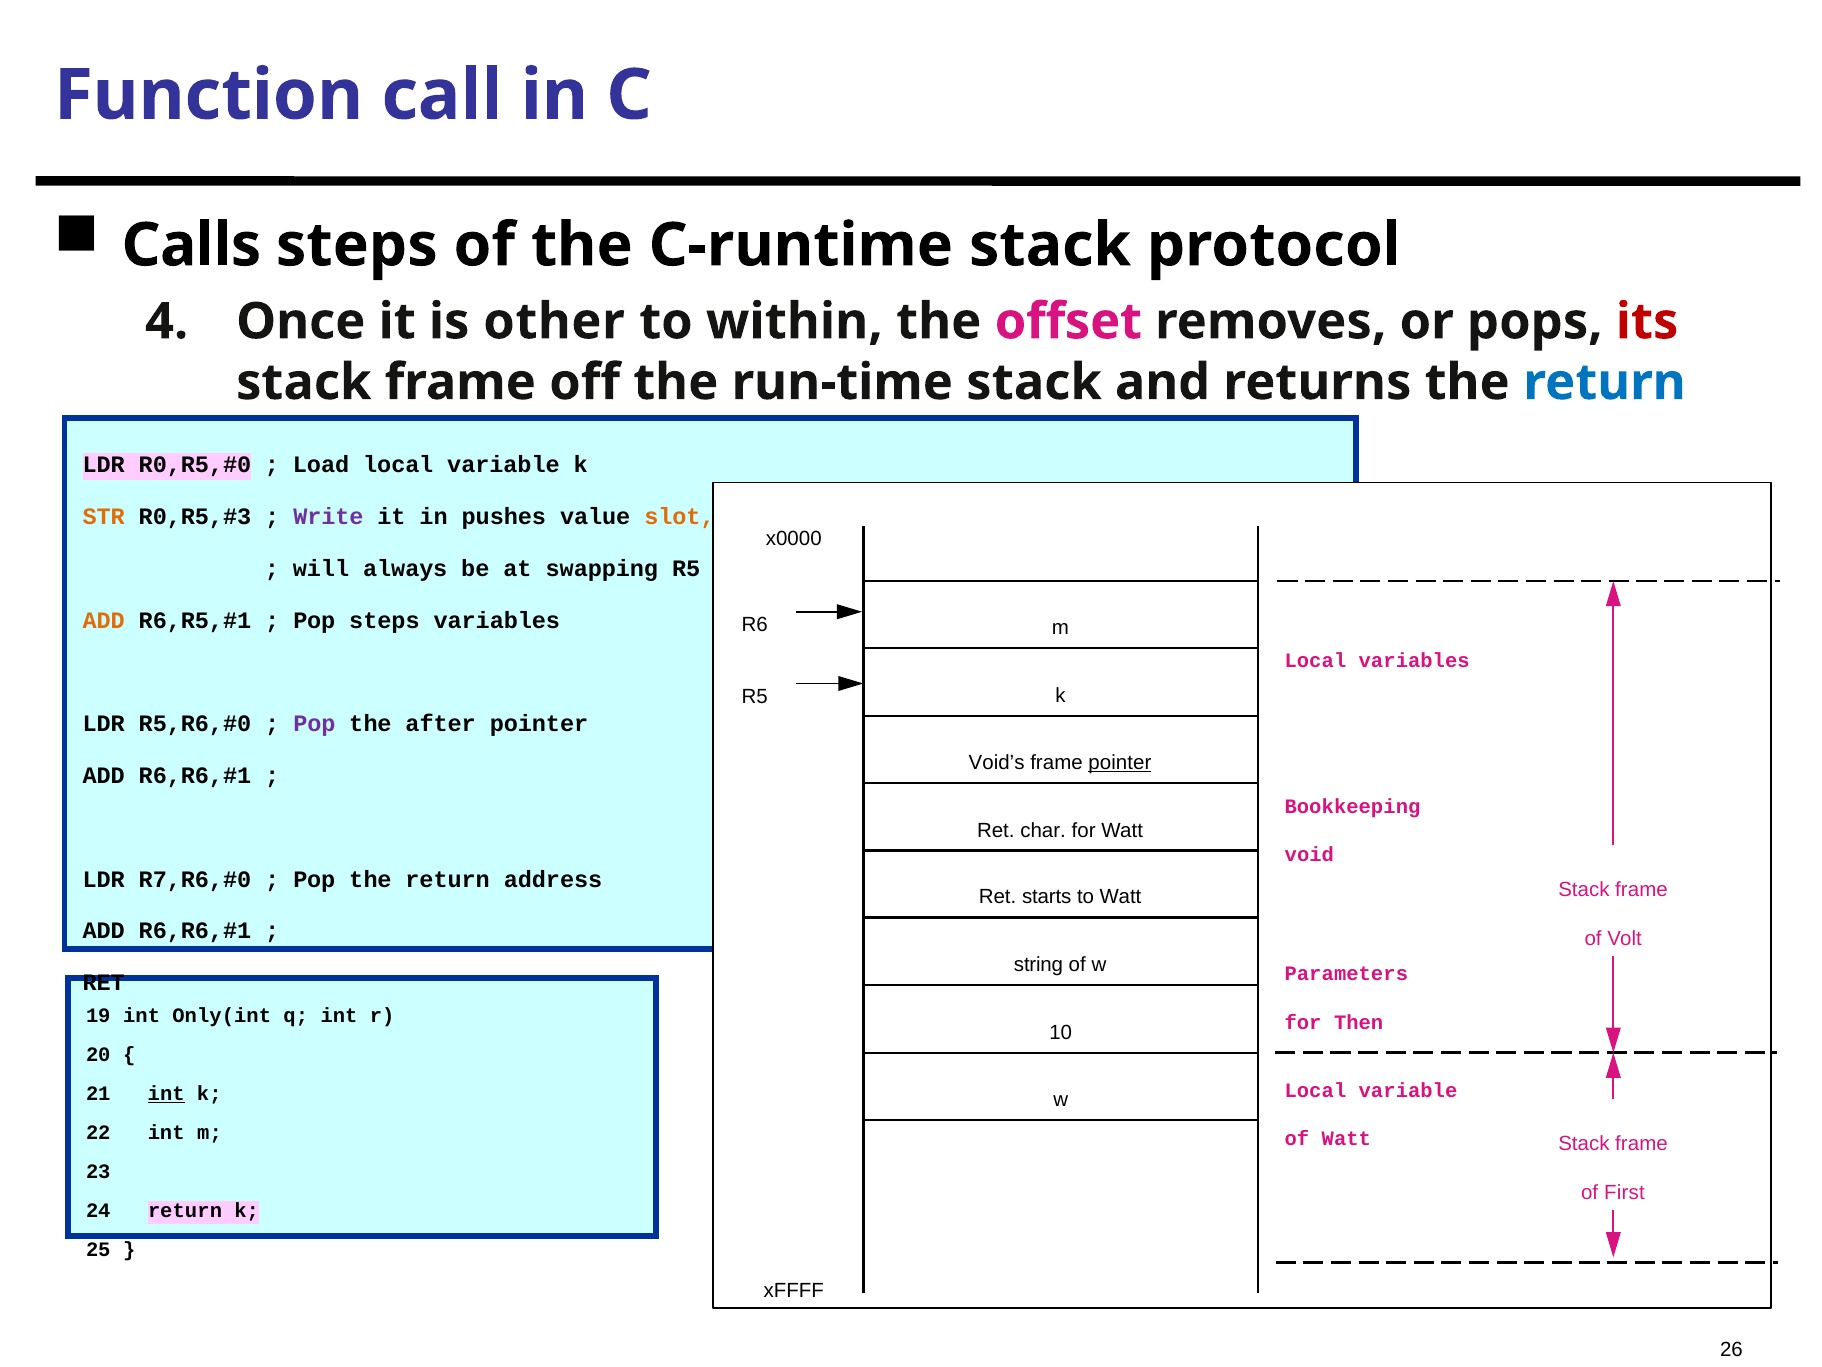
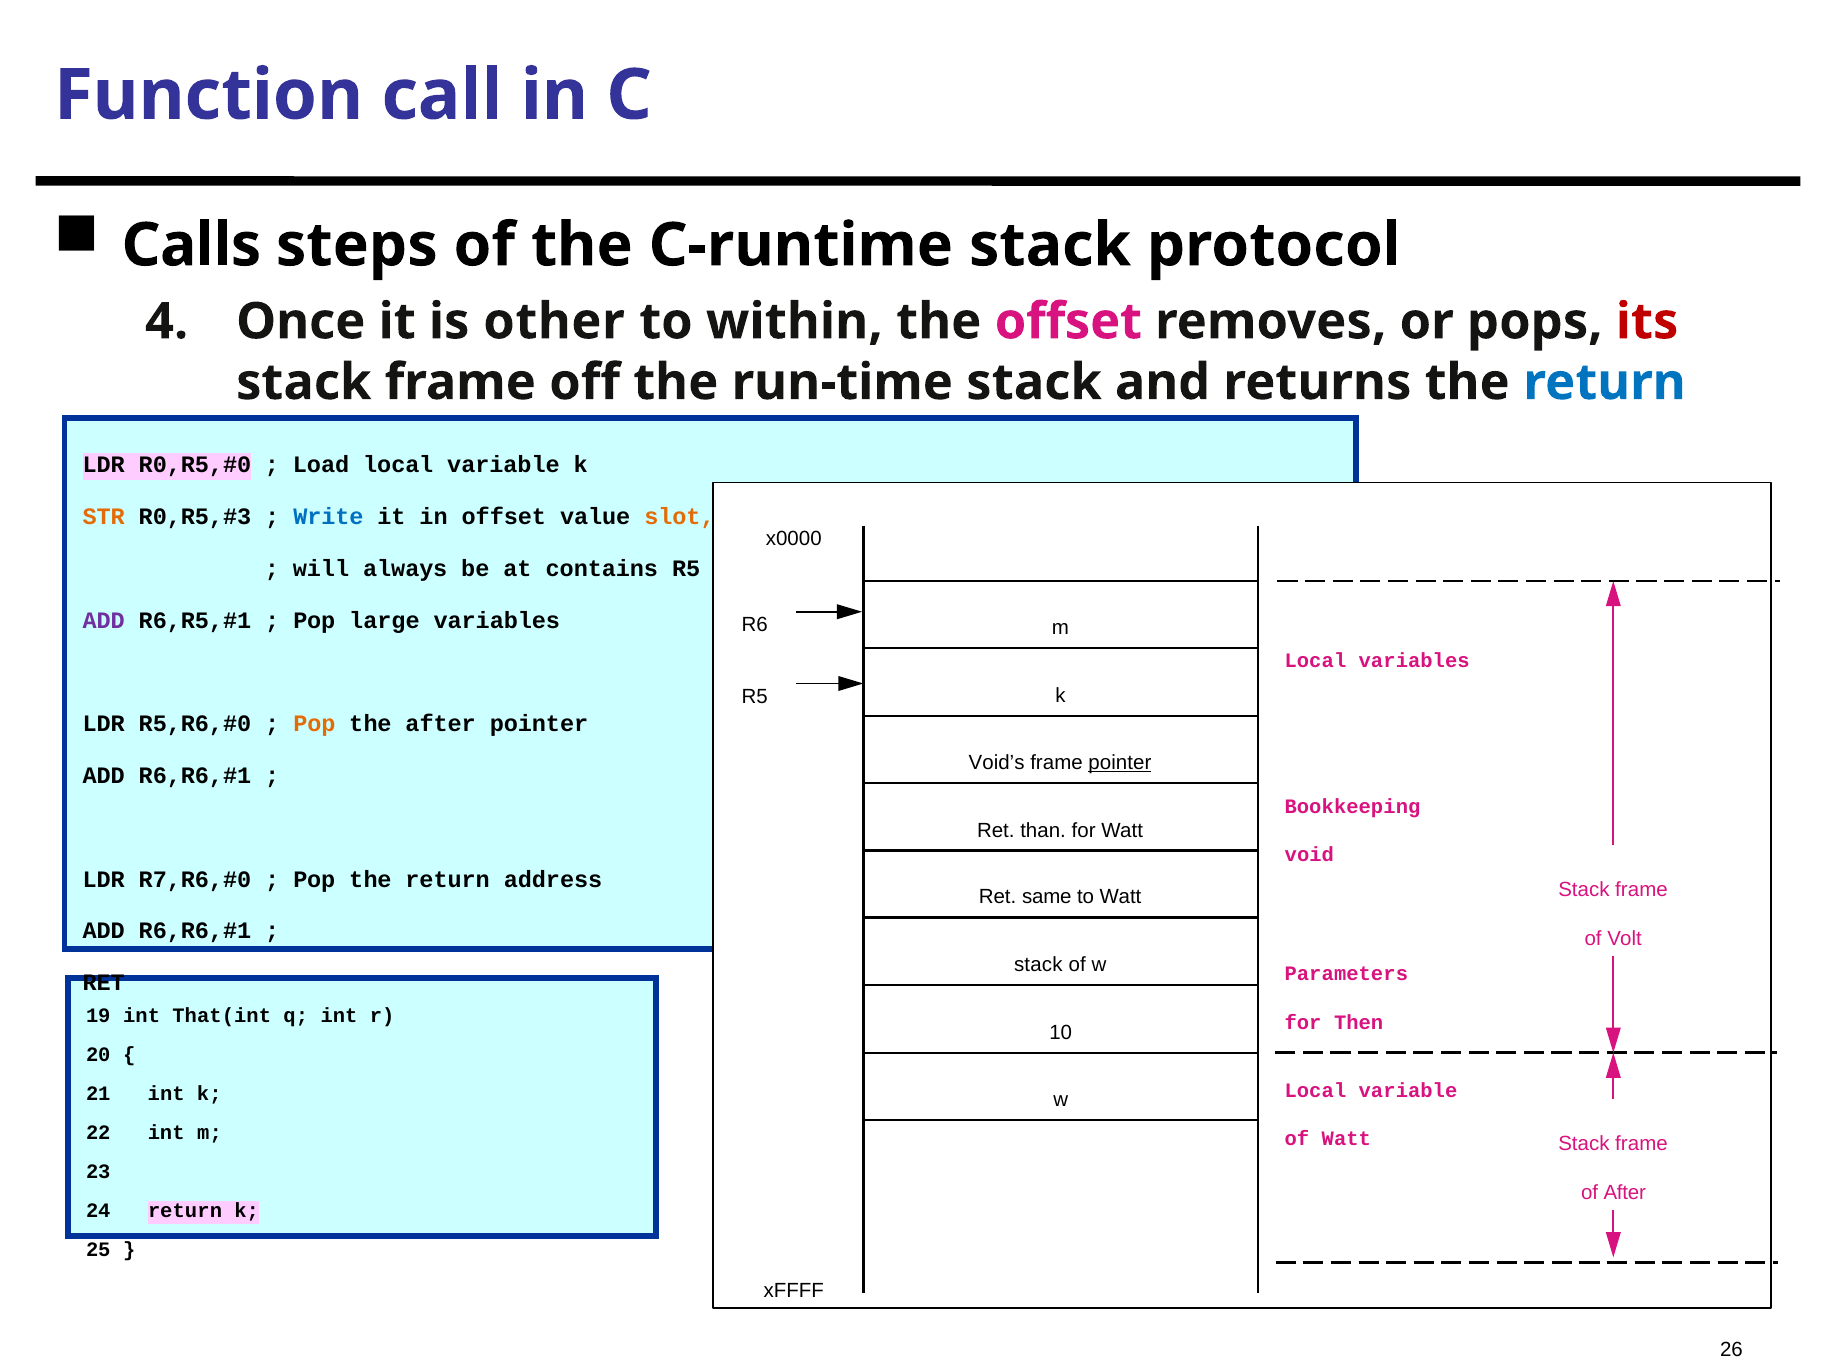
Write colour: purple -> blue (328, 516)
in pushes: pushes -> offset (504, 516)
swapping: swapping -> contains (602, 568)
ADD colour: orange -> purple (104, 620)
Pop steps: steps -> large (384, 620)
Pop colour: purple -> orange (314, 724)
char: char -> than (1043, 830)
starts: starts -> same (1047, 897)
string: string -> stack (1038, 965)
Only(int: Only(int -> That(int (222, 1016)
int underline: present -> none (166, 1094)
of First: First -> After (1625, 1192)
